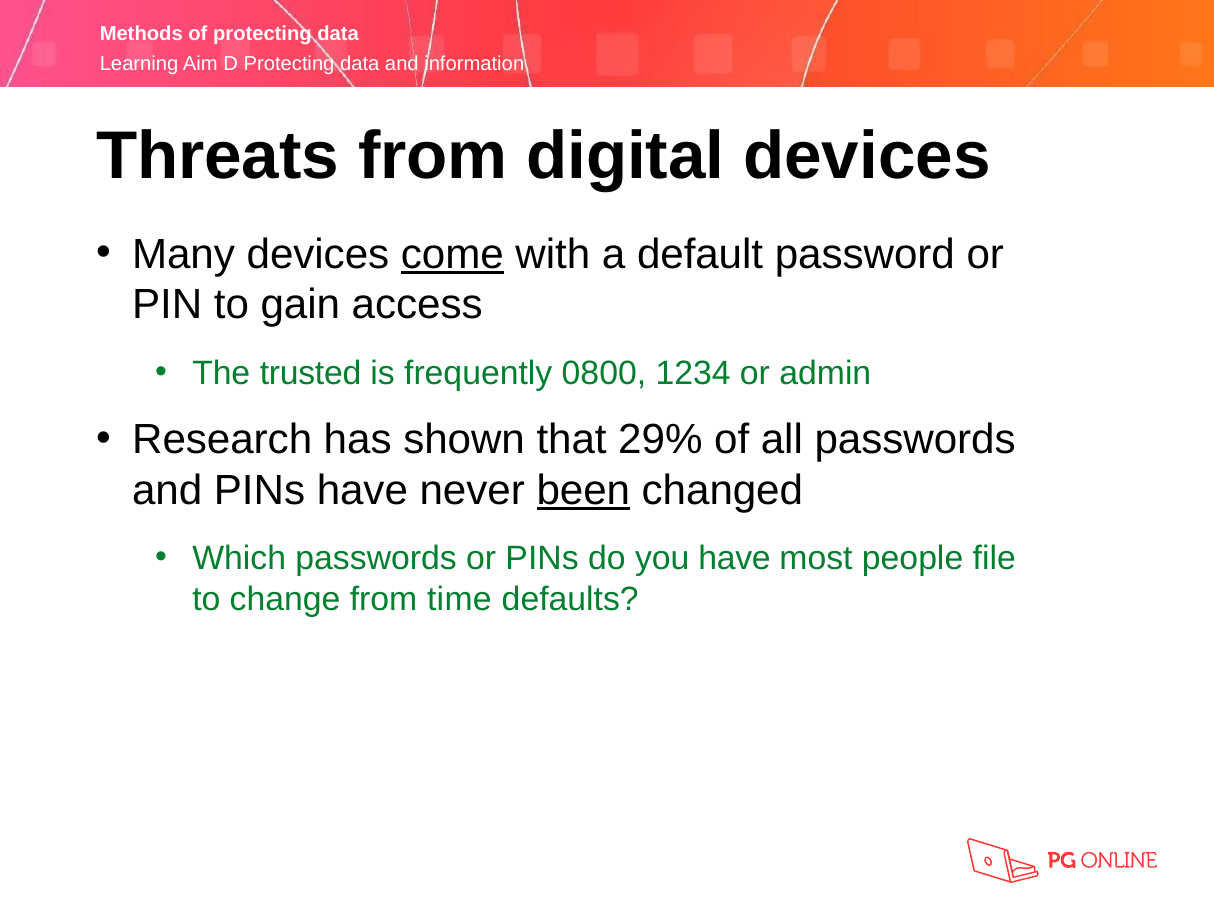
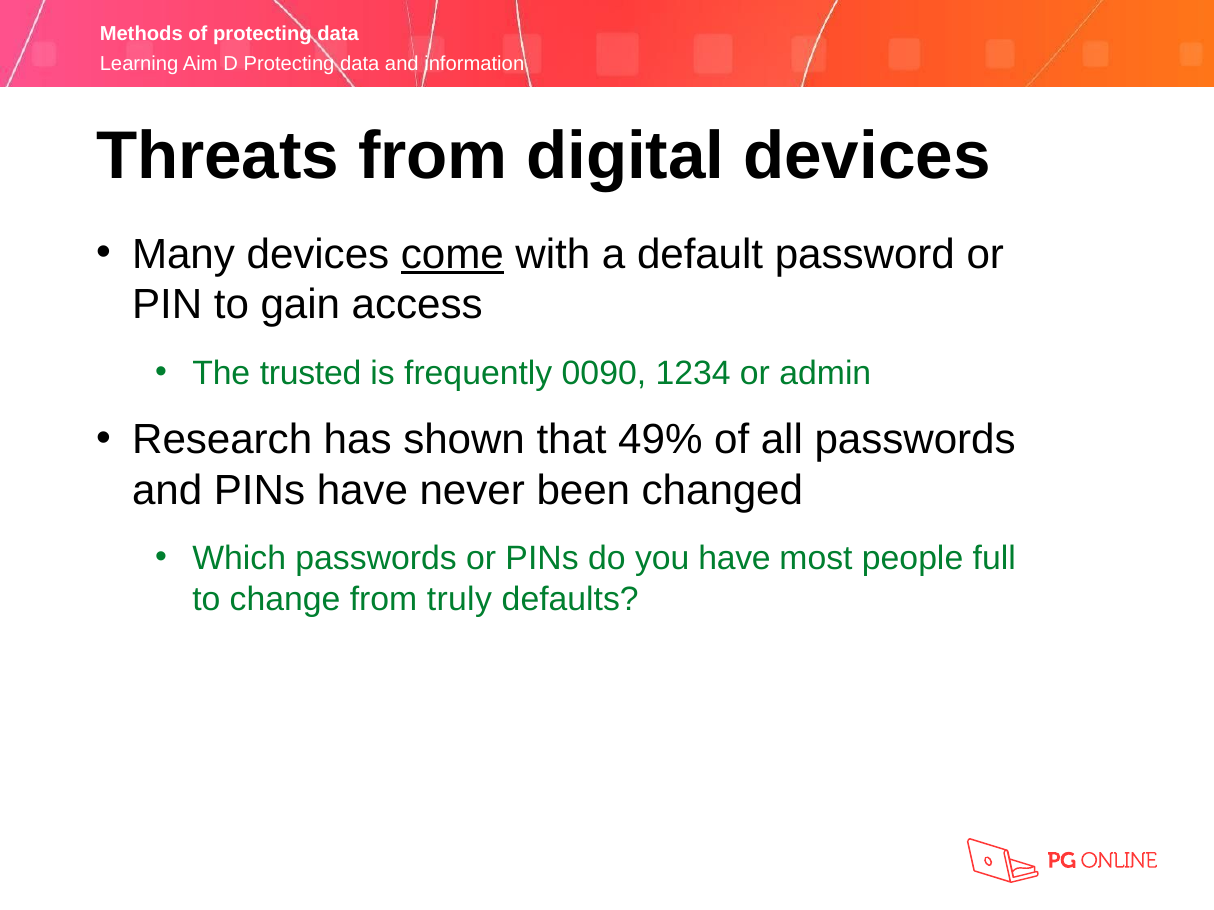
0800: 0800 -> 0090 (604, 374)
29%: 29% -> 49% (660, 440)
been underline: present -> none (583, 491)
file: file -> full (994, 559)
time: time -> truly (459, 600)
